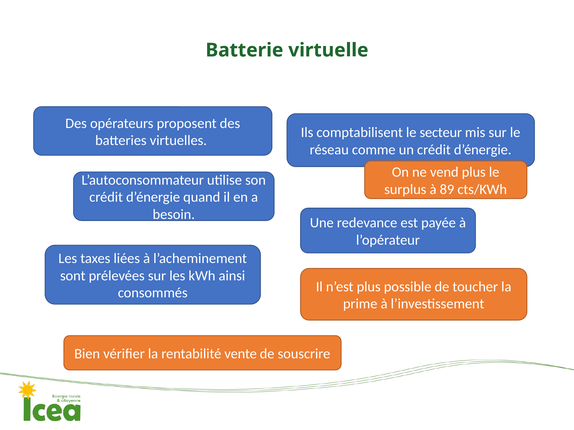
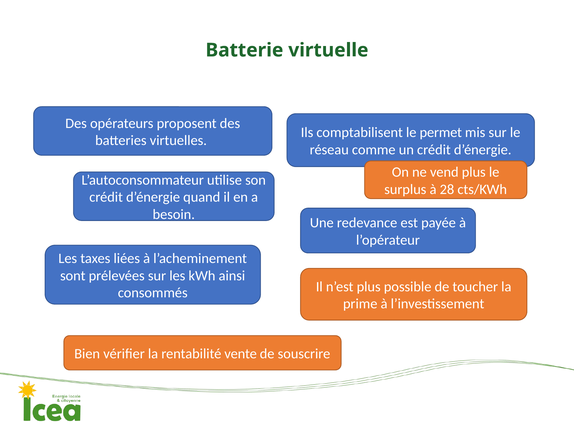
secteur: secteur -> permet (441, 133)
89: 89 -> 28 (447, 190)
